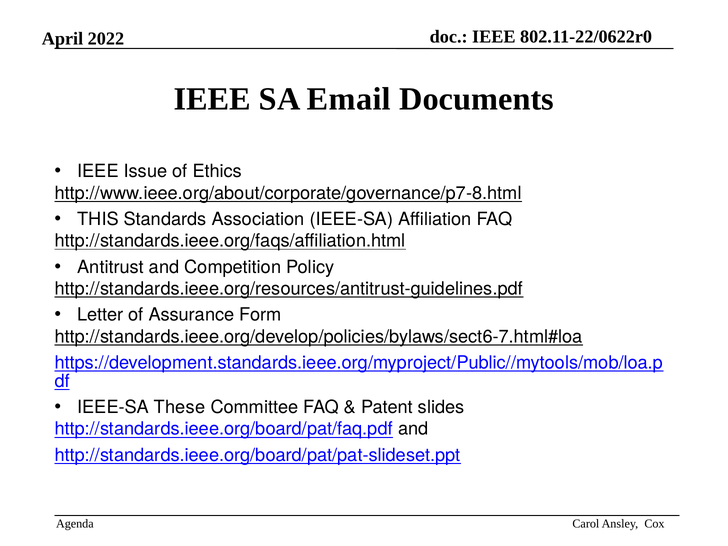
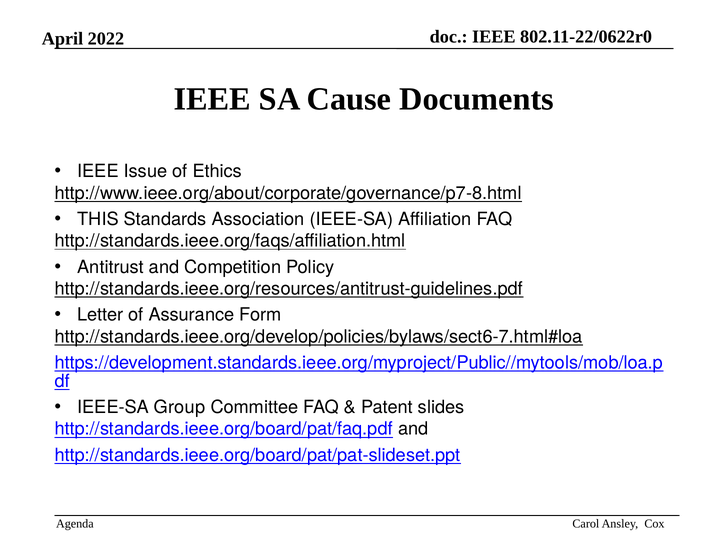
Email: Email -> Cause (349, 99)
These: These -> Group (180, 407)
